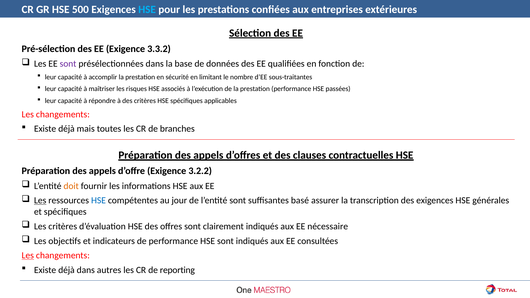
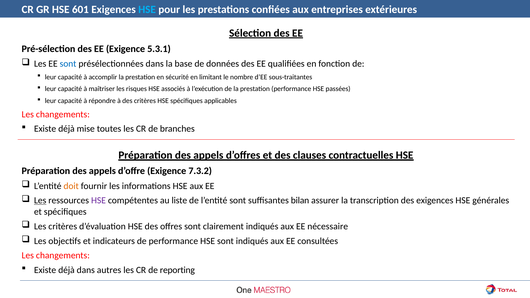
500: 500 -> 601 (80, 10)
3.3.2: 3.3.2 -> 5.3.1 (159, 49)
sont colour: purple -> blue (68, 64)
mais: mais -> mise (86, 129)
3.2.2: 3.2.2 -> 7.3.2 (200, 171)
HSE colour: blue -> purple (98, 201)
jour: jour -> liste (179, 201)
basé: basé -> bilan (300, 201)
Les underline: present -> none (28, 256)
